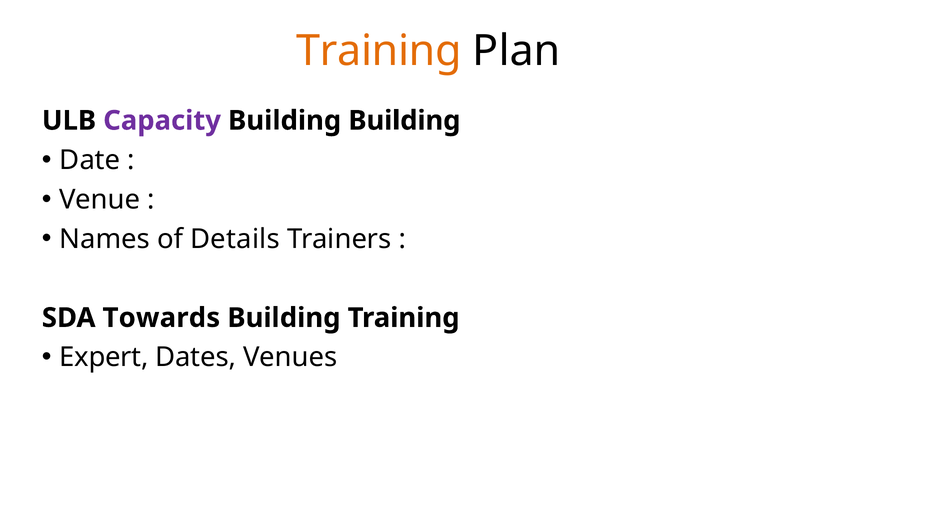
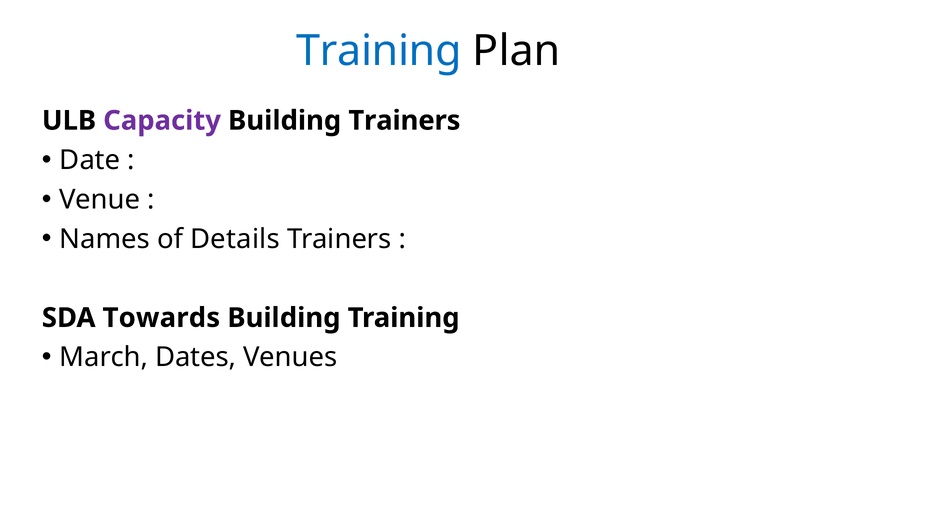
Training colour: orange -> blue (379, 51)
Building Building: Building -> Trainers (404, 121)
Expert: Expert -> March (104, 357)
